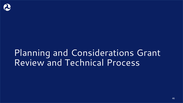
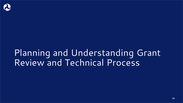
Considerations: Considerations -> Understanding (102, 53)
